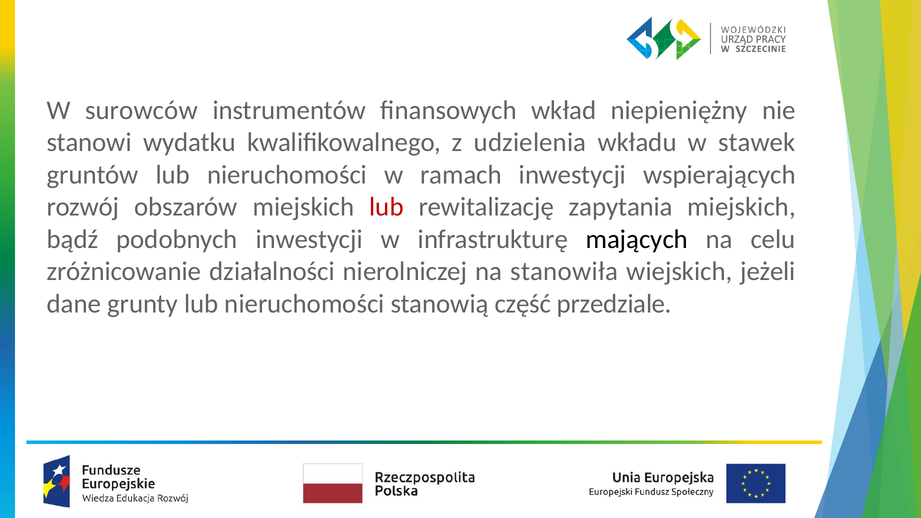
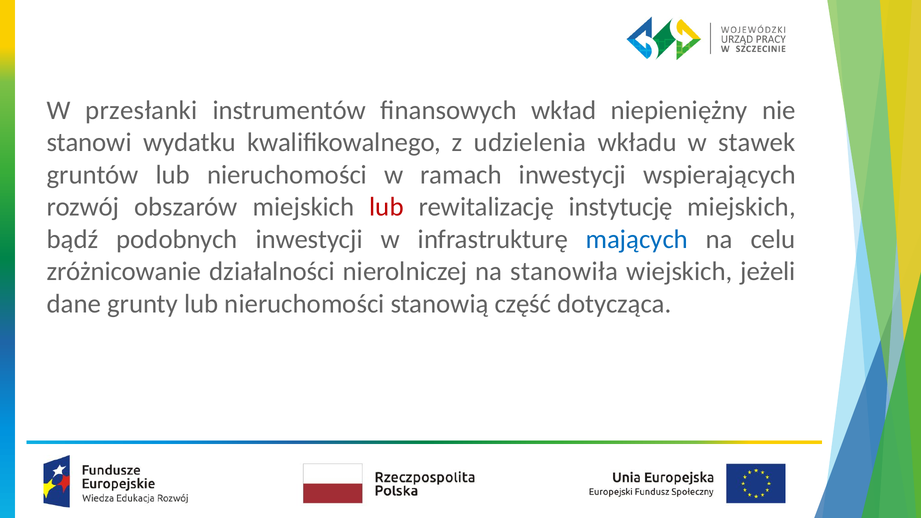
surowców: surowców -> przesłanki (141, 110)
zapytania: zapytania -> instytucję (621, 207)
mających colour: black -> blue (637, 239)
przedziale: przedziale -> dotycząca (614, 304)
